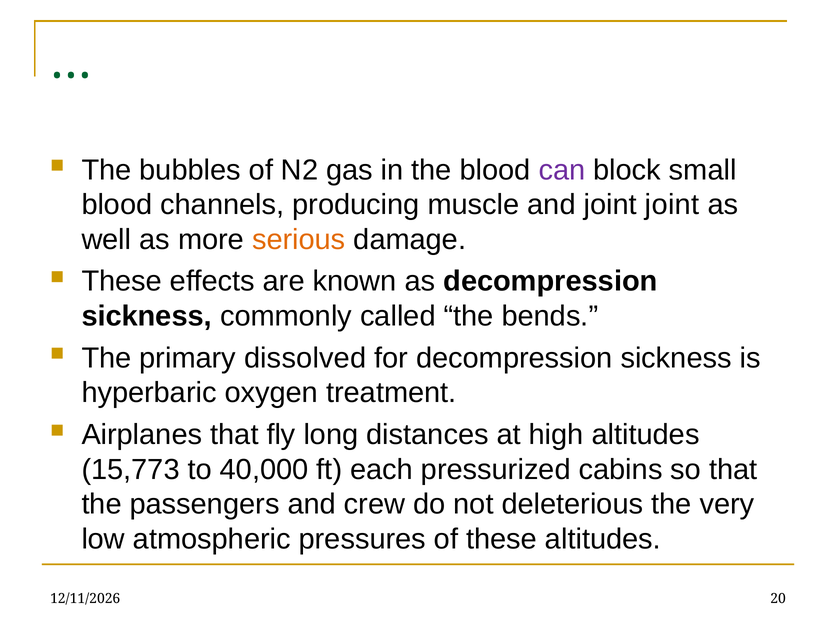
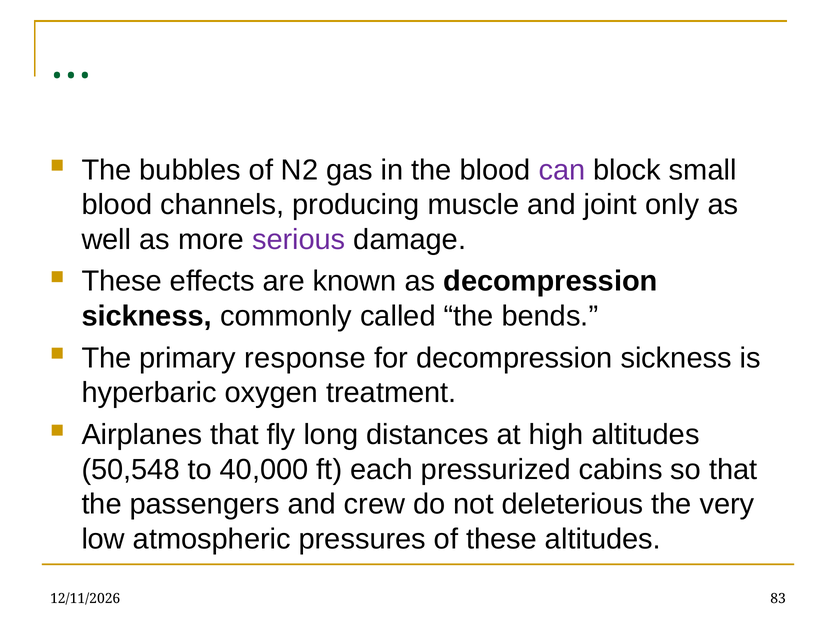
joint joint: joint -> only (672, 205)
serious colour: orange -> purple (299, 240)
dissolved: dissolved -> response (305, 358)
15,773: 15,773 -> 50,548 (131, 469)
20: 20 -> 83 (778, 599)
